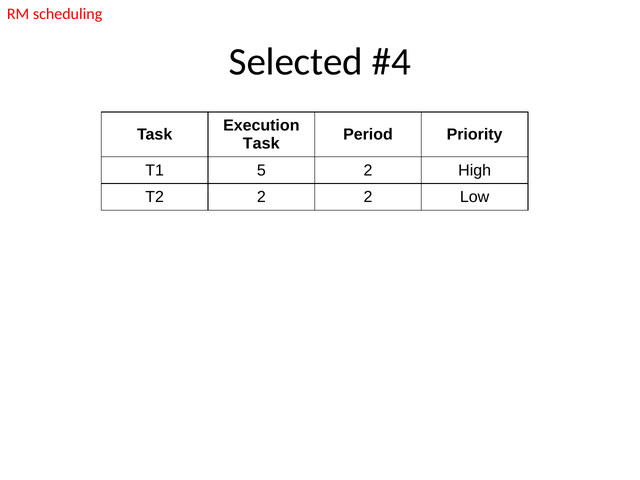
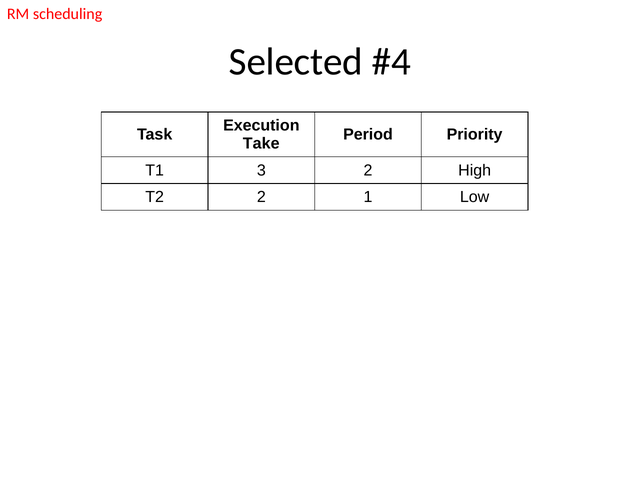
Task: Task -> Take (261, 144)
5: 5 -> 3 (261, 170)
2 2: 2 -> 1 (368, 197)
